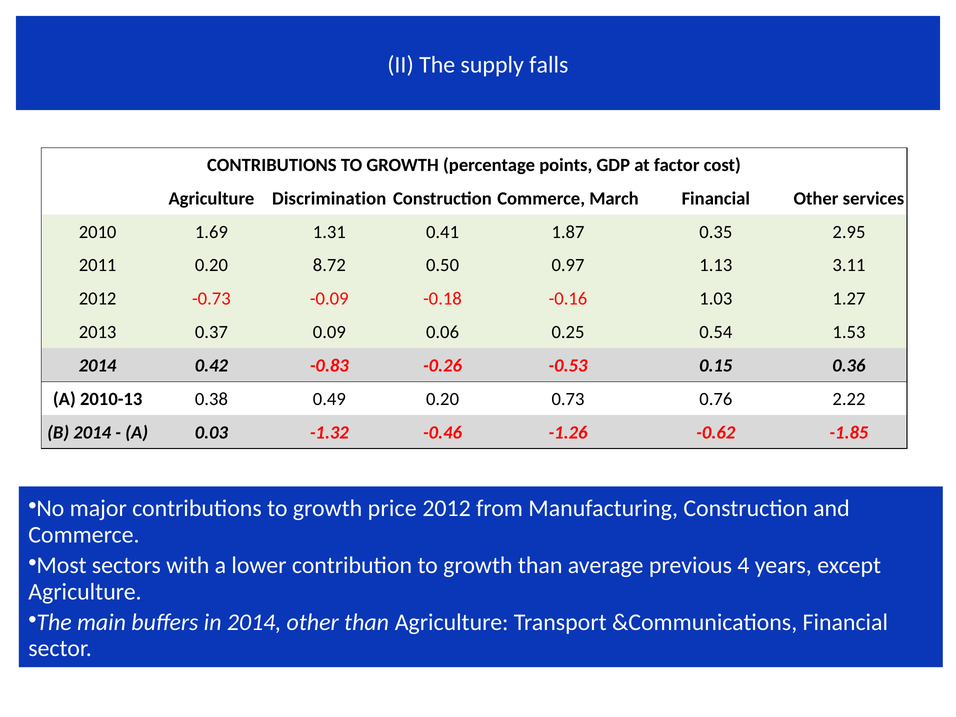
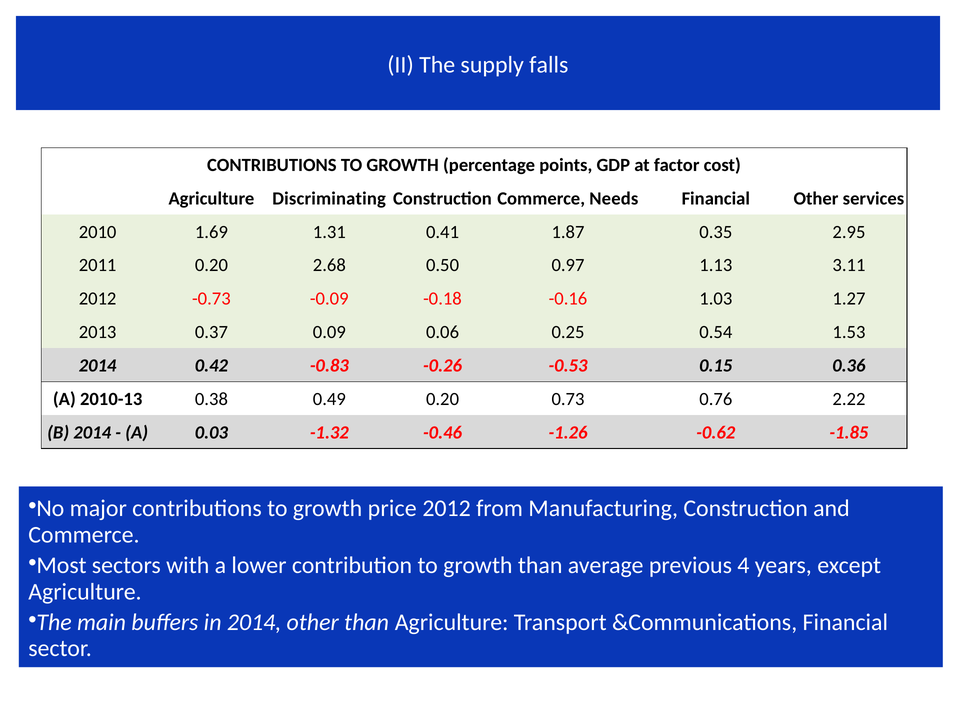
Discrimination: Discrimination -> Discriminating (329, 198)
March: March -> Needs (614, 198)
8.72: 8.72 -> 2.68 (329, 265)
